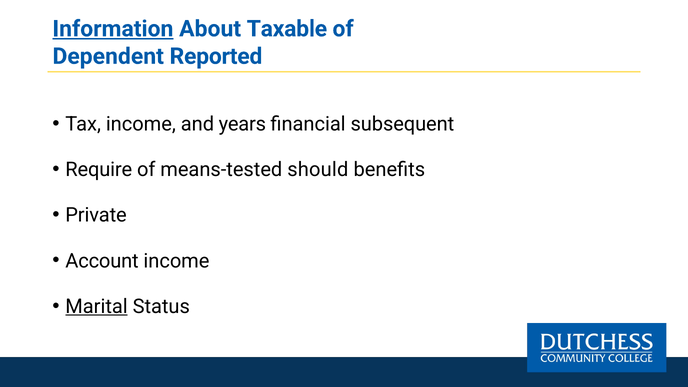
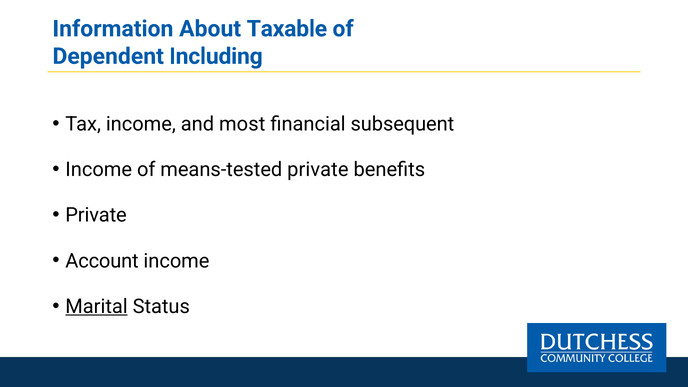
Information underline: present -> none (113, 29)
Reported: Reported -> Including (216, 56)
years: years -> most (242, 124)
Require: Require -> Income (99, 170)
means-tested should: should -> private (318, 170)
